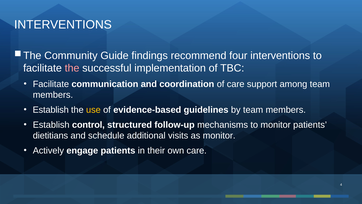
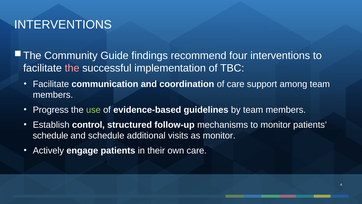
Establish: Establish -> Progress (51, 110)
use colour: yellow -> light green (93, 110)
dietitians: dietitians -> schedule (50, 135)
